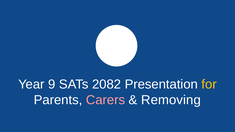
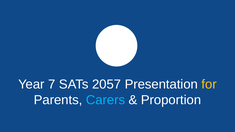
9: 9 -> 7 (52, 84)
2082: 2082 -> 2057 (107, 84)
Carers colour: pink -> light blue (105, 100)
Removing: Removing -> Proportion (171, 100)
